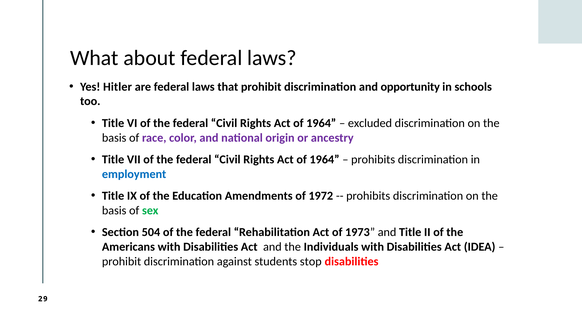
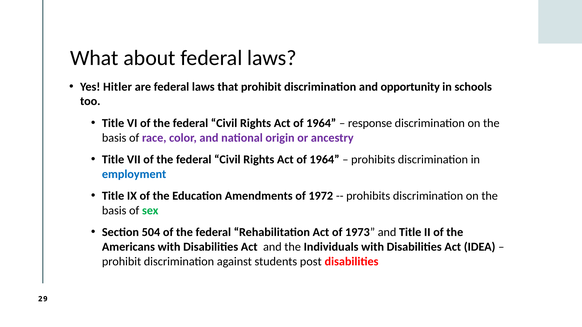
excluded: excluded -> response (370, 123)
stop: stop -> post (311, 262)
